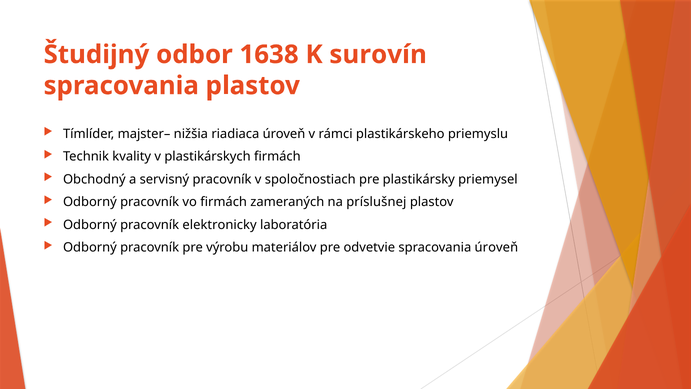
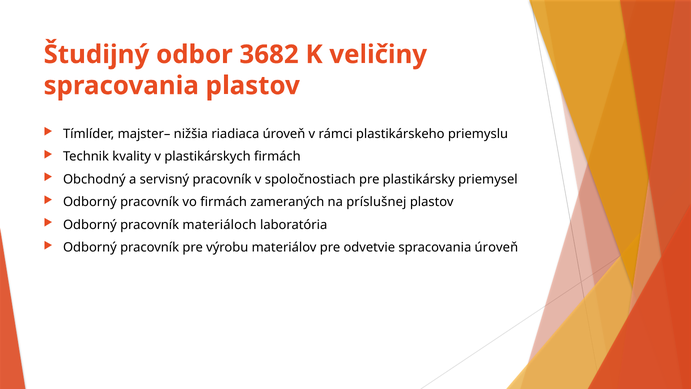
1638: 1638 -> 3682 (269, 54)
surovín: surovín -> veličiny (378, 54)
elektronicky: elektronicky -> materiáloch (220, 225)
